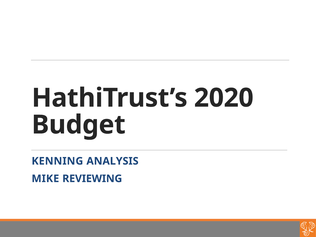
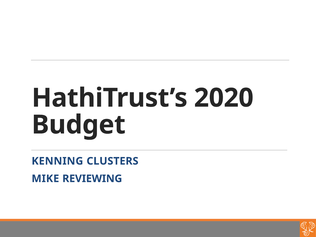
ANALYSIS: ANALYSIS -> CLUSTERS (112, 161)
